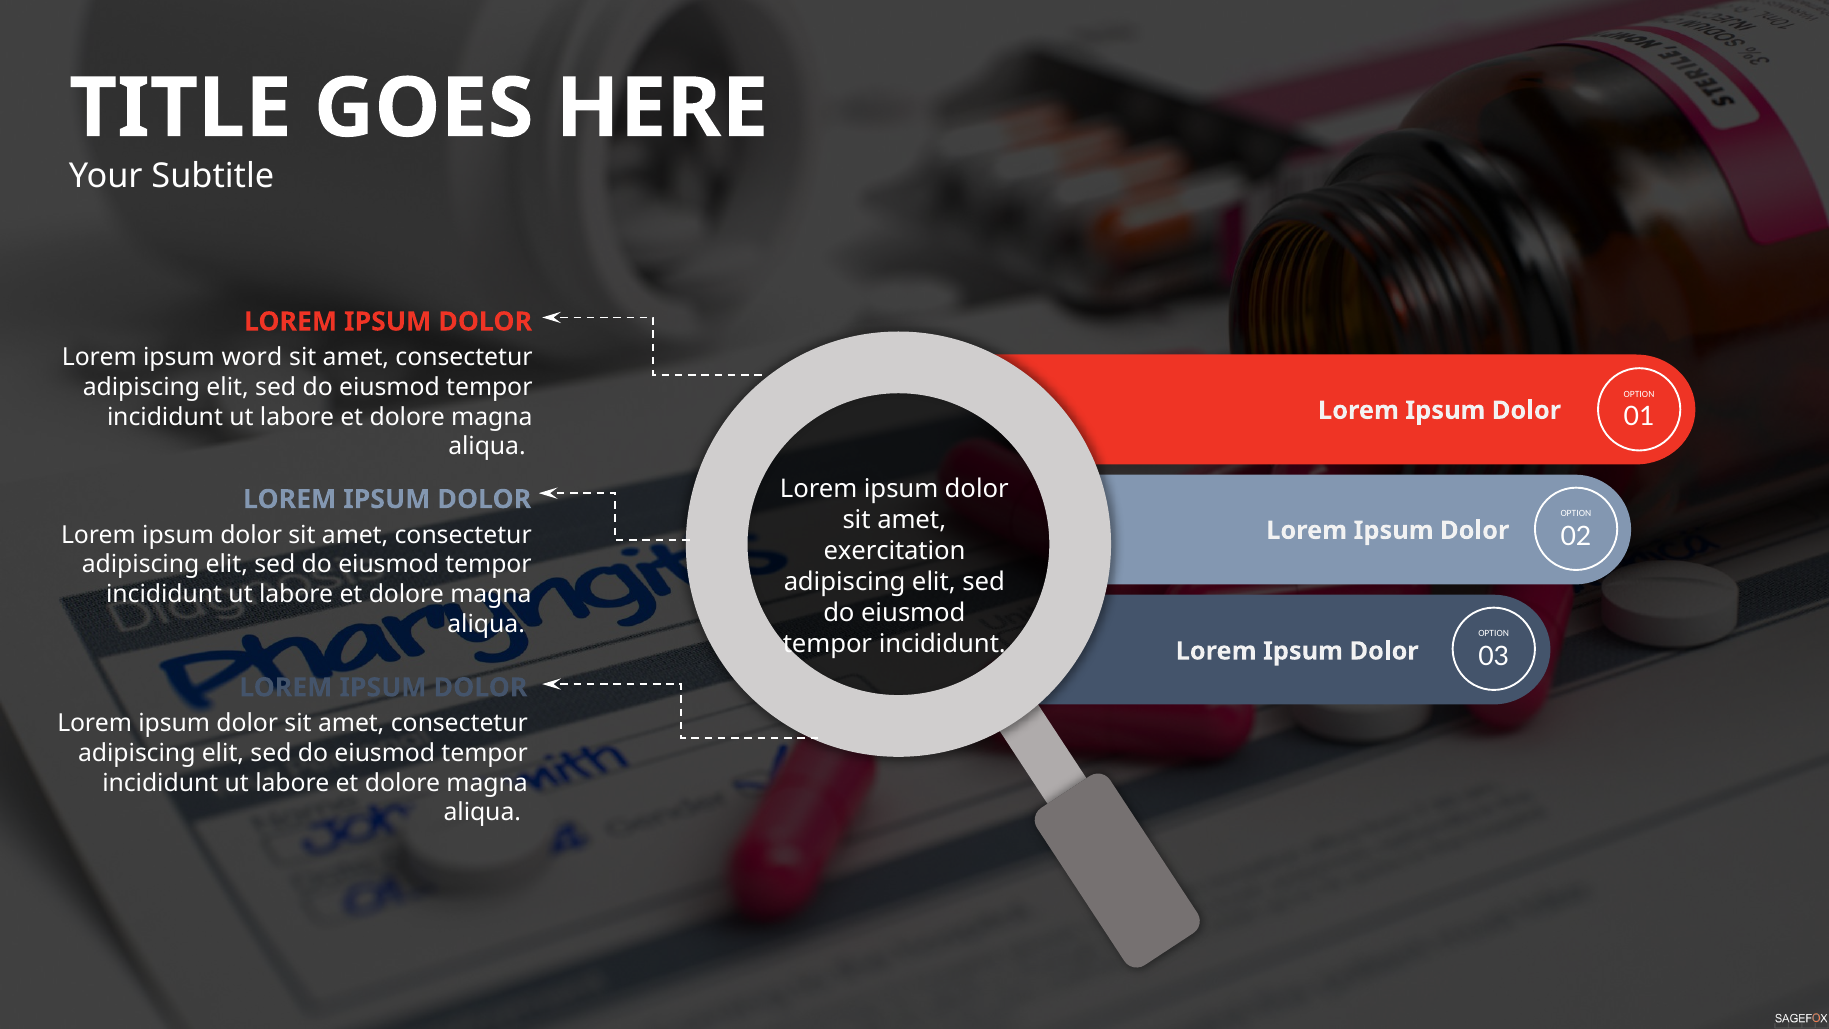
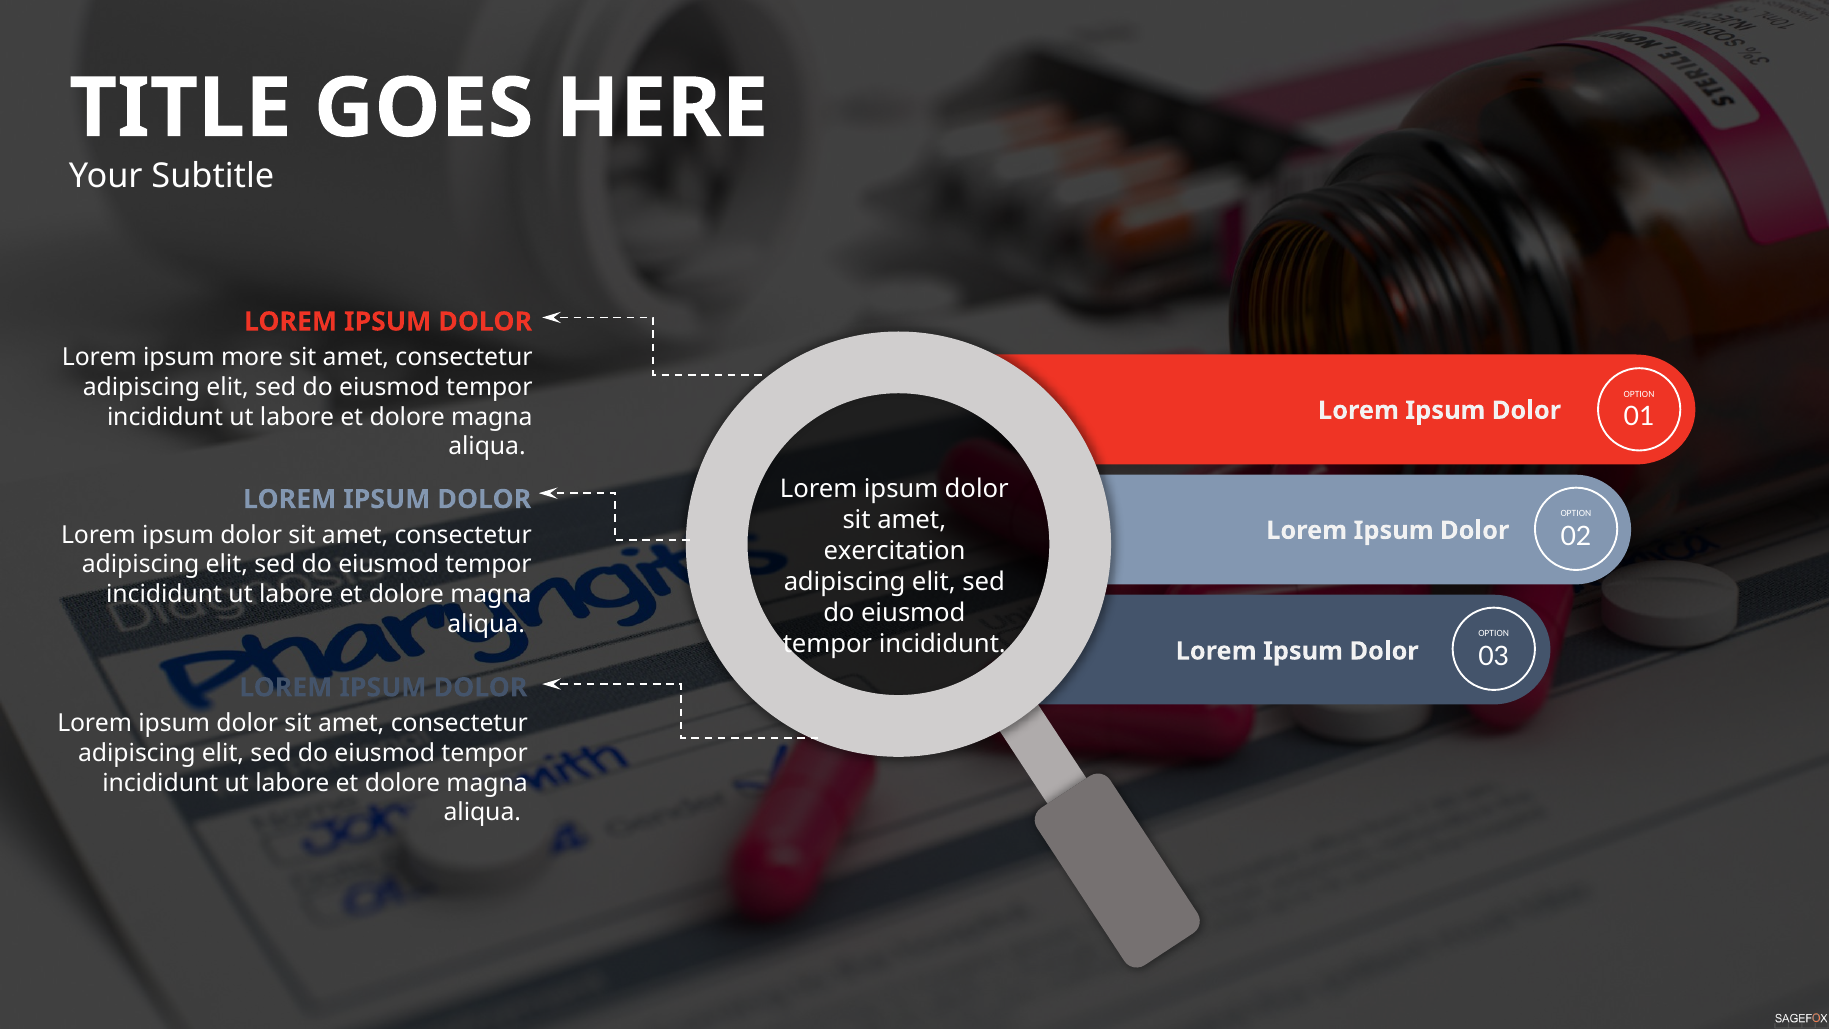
word: word -> more (252, 357)
